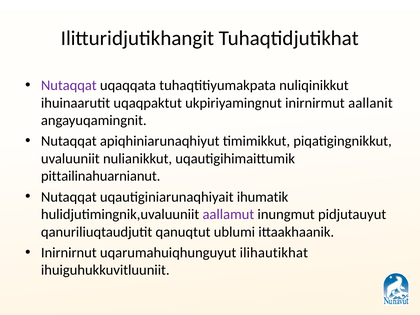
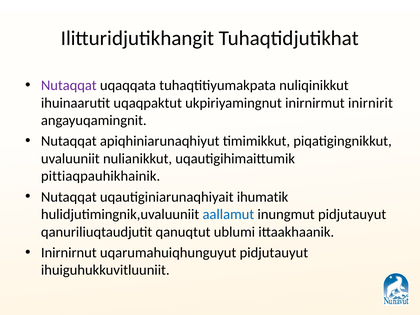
aallanit: aallanit -> inirnirit (370, 103)
pittailinahuarnianut: pittailinahuarnianut -> pittiaqpauhikhainik (101, 176)
aallamut colour: purple -> blue (228, 214)
uqarumahuiqhunguyut ilihautikhat: ilihautikhat -> pidjutauyut (274, 253)
